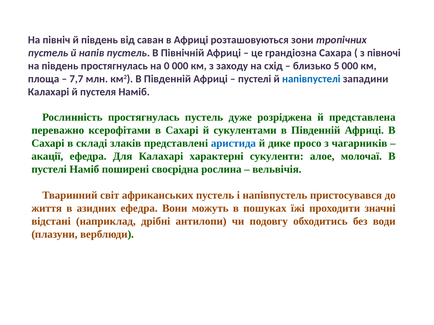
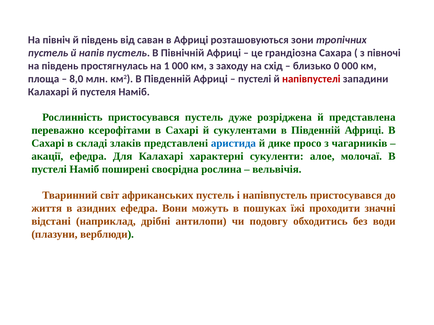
0: 0 -> 1 (167, 66)
5: 5 -> 0 (337, 66)
7,7: 7,7 -> 8,0 (76, 79)
напівпустелі colour: blue -> red (311, 79)
Рослинність простягнулась: простягнулась -> пристосувався (144, 118)
